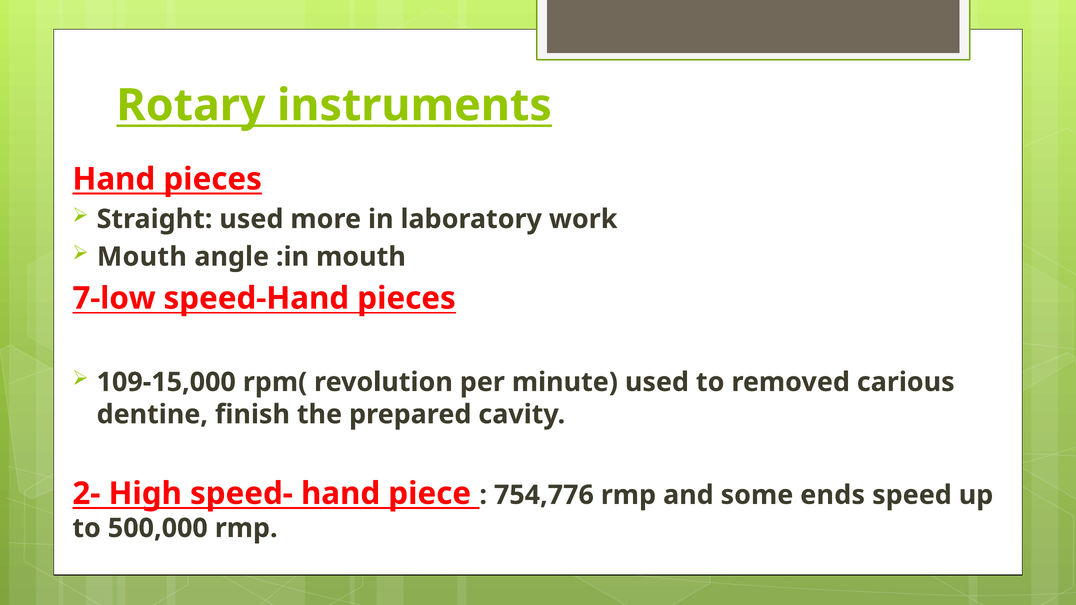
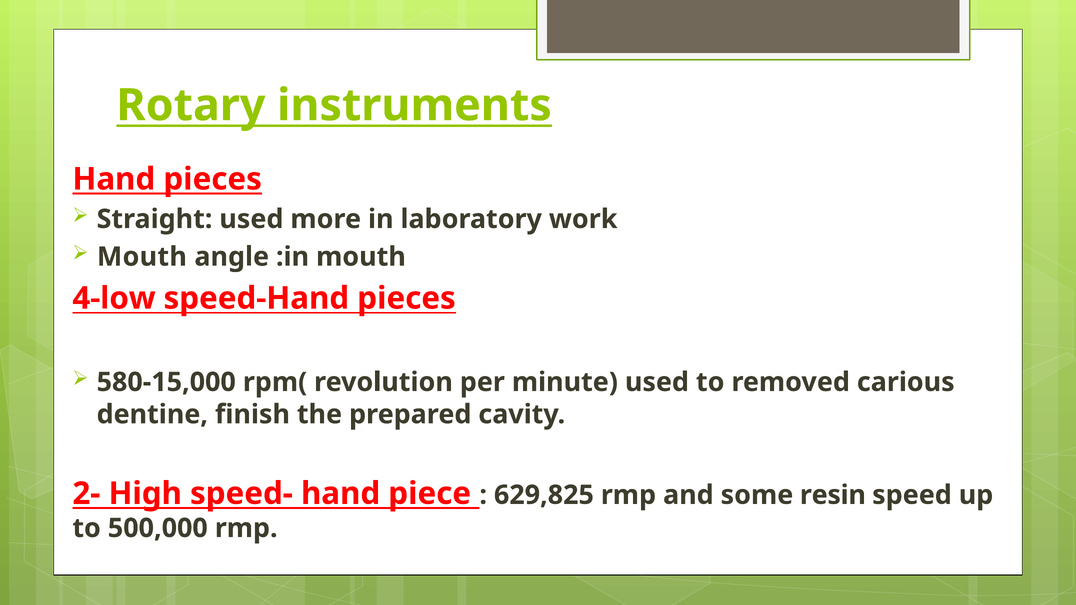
7-low: 7-low -> 4-low (114, 298)
109-15,000: 109-15,000 -> 580-15,000 (166, 382)
754,776: 754,776 -> 629,825 (544, 495)
ends: ends -> resin (833, 495)
